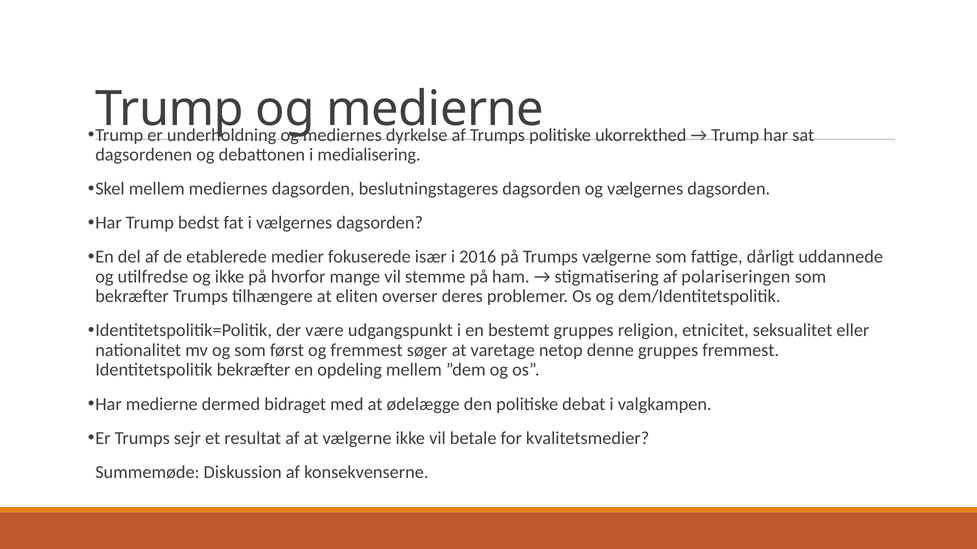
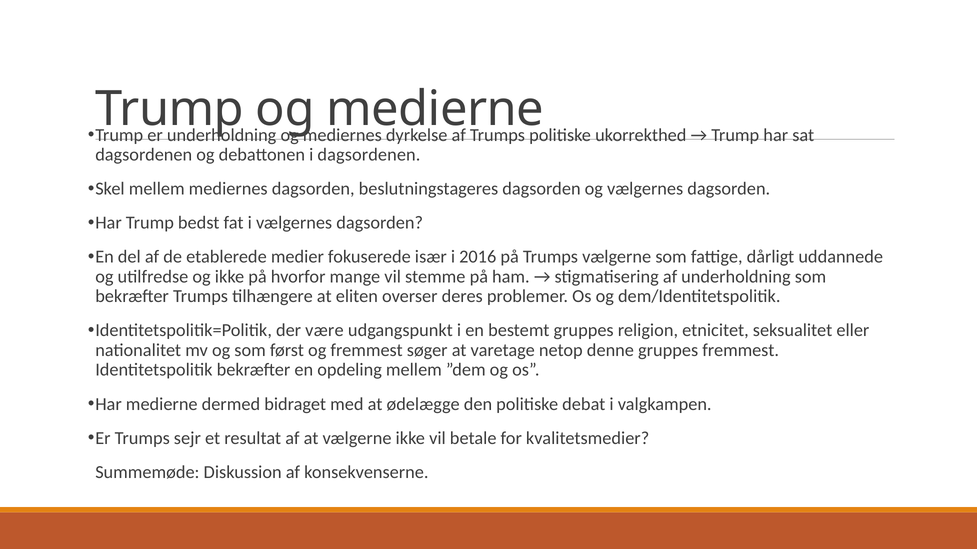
i medialisering: medialisering -> dagsordenen (369, 155)
af polariseringen: polariseringen -> underholdning (736, 277)
